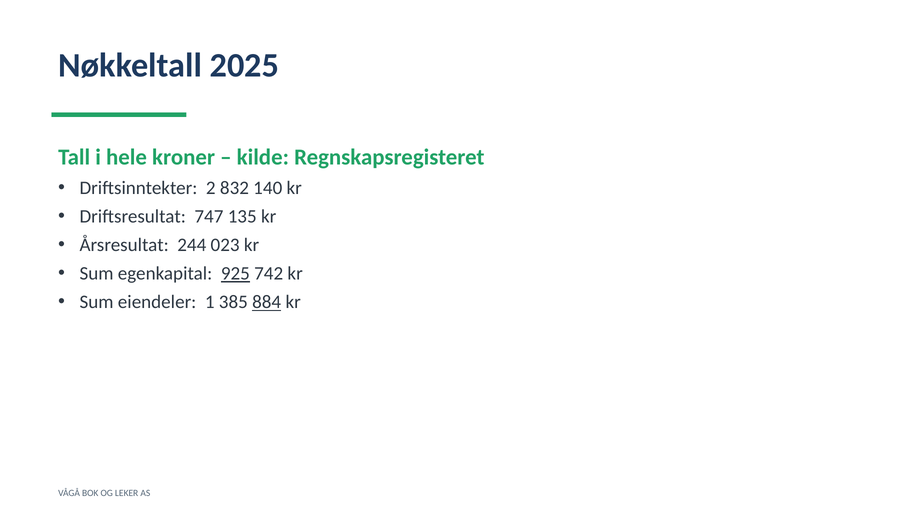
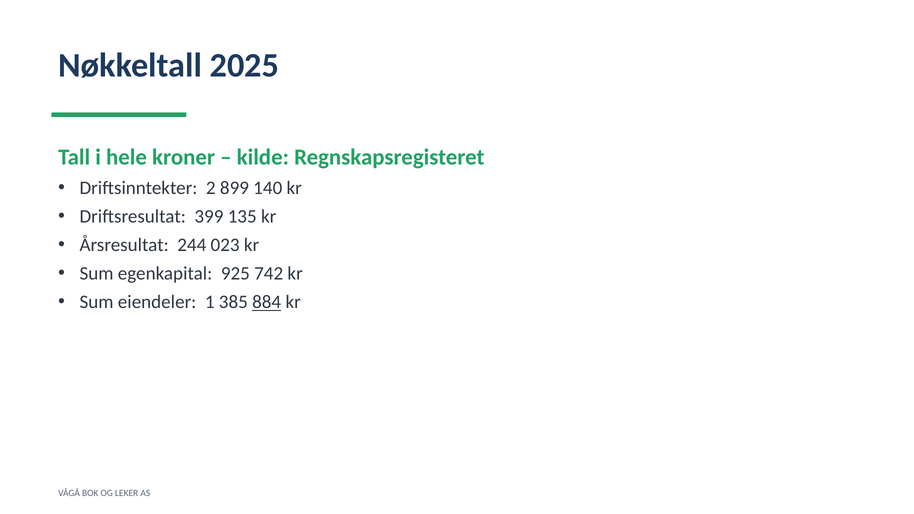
832: 832 -> 899 (234, 188)
747: 747 -> 399 (209, 217)
925 underline: present -> none (235, 274)
